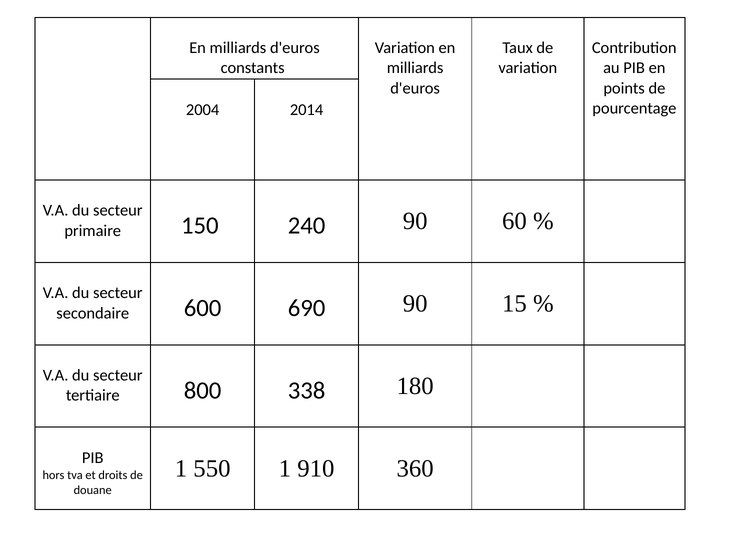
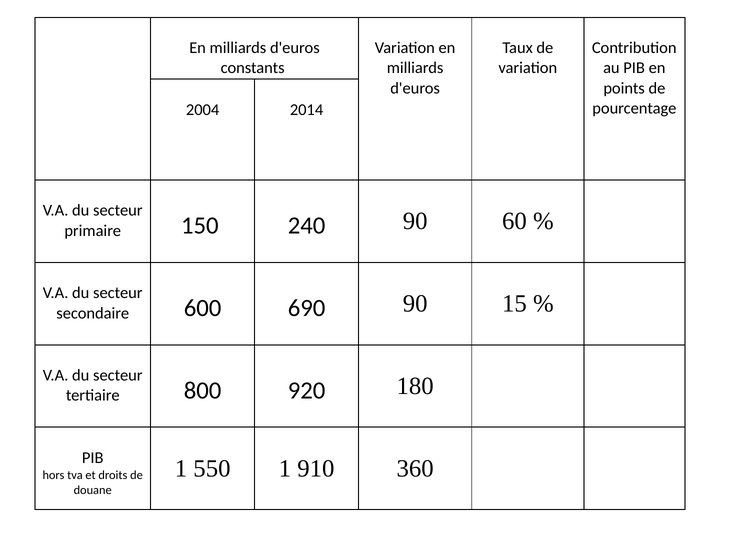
338: 338 -> 920 (307, 391)
